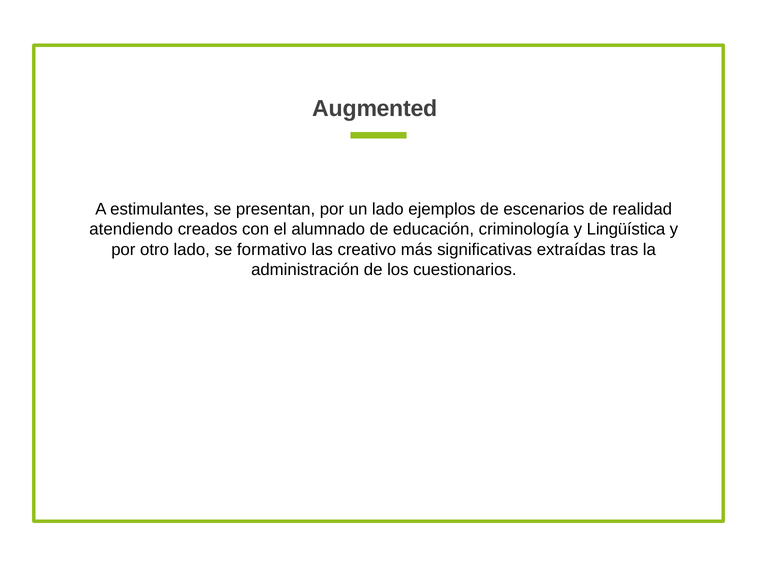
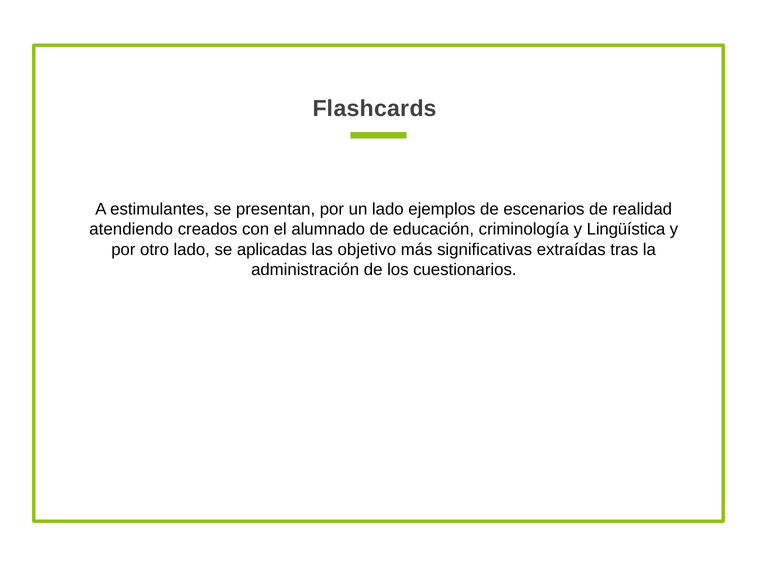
Augmented: Augmented -> Flashcards (375, 109)
formativo: formativo -> aplicadas (272, 249)
creativo: creativo -> objetivo (367, 249)
